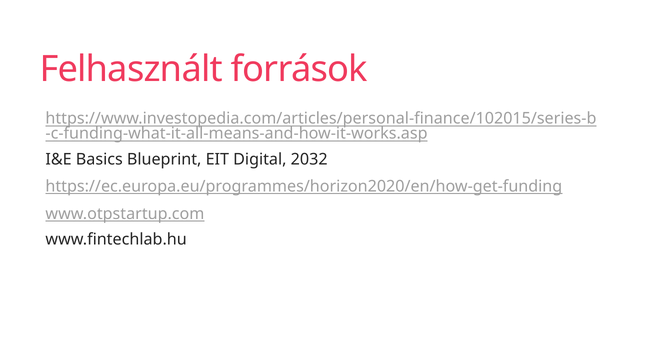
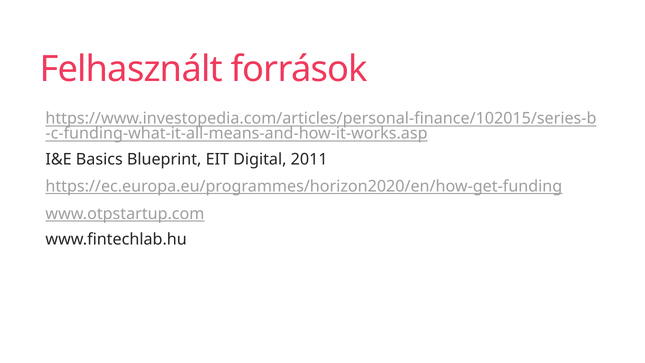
2032: 2032 -> 2011 (309, 159)
